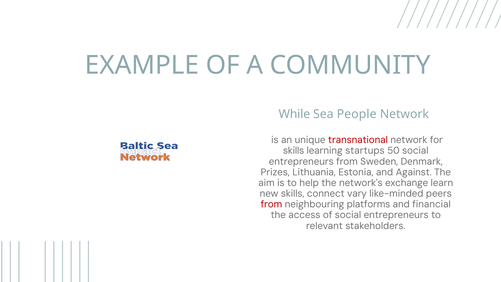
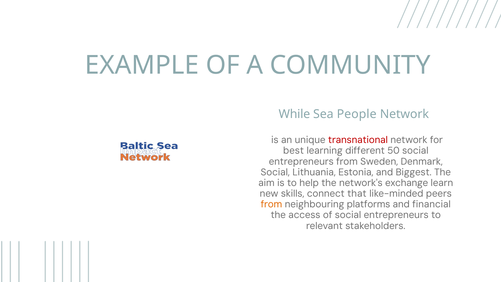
skills: skills -> best (294, 151)
startups: startups -> different (365, 151)
Prizes: Prizes -> Social (275, 172)
Against: Against -> Biggest (414, 172)
vary: vary -> that (357, 194)
from colour: red -> orange (271, 204)
